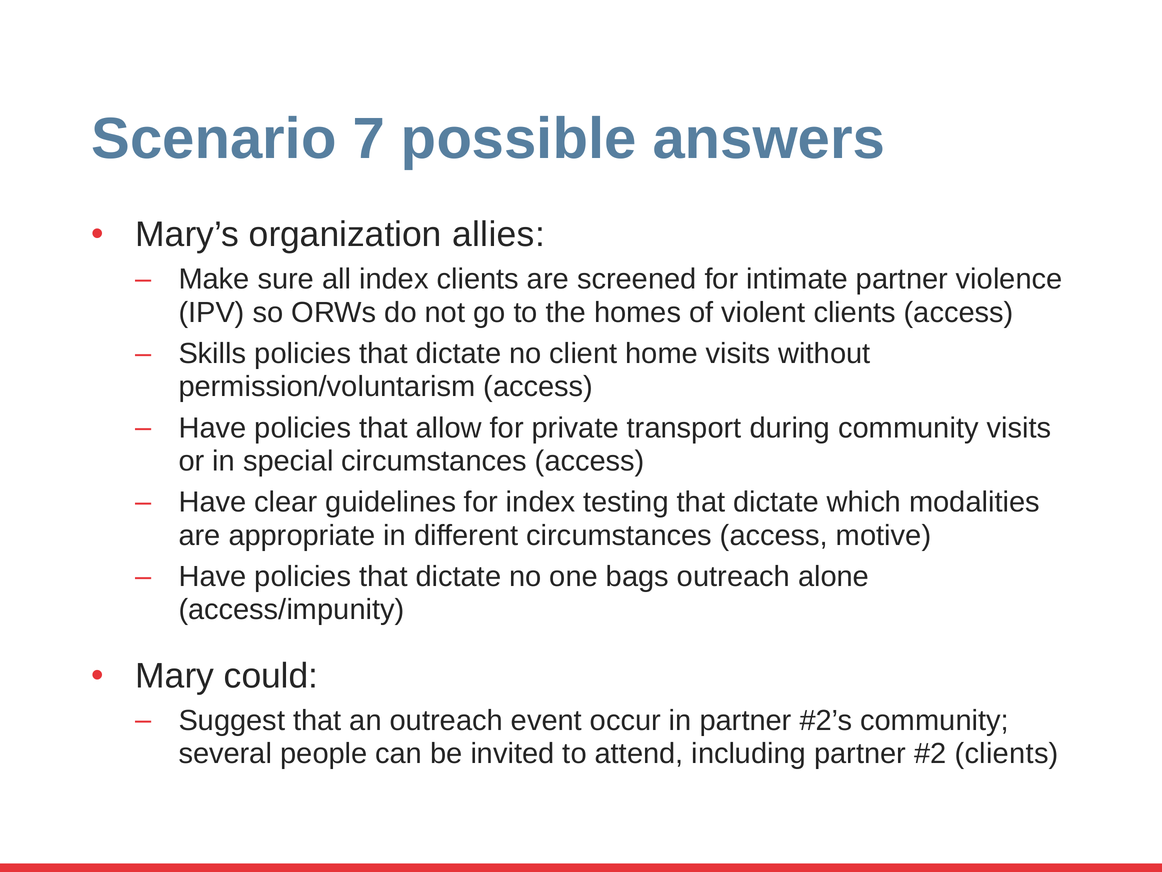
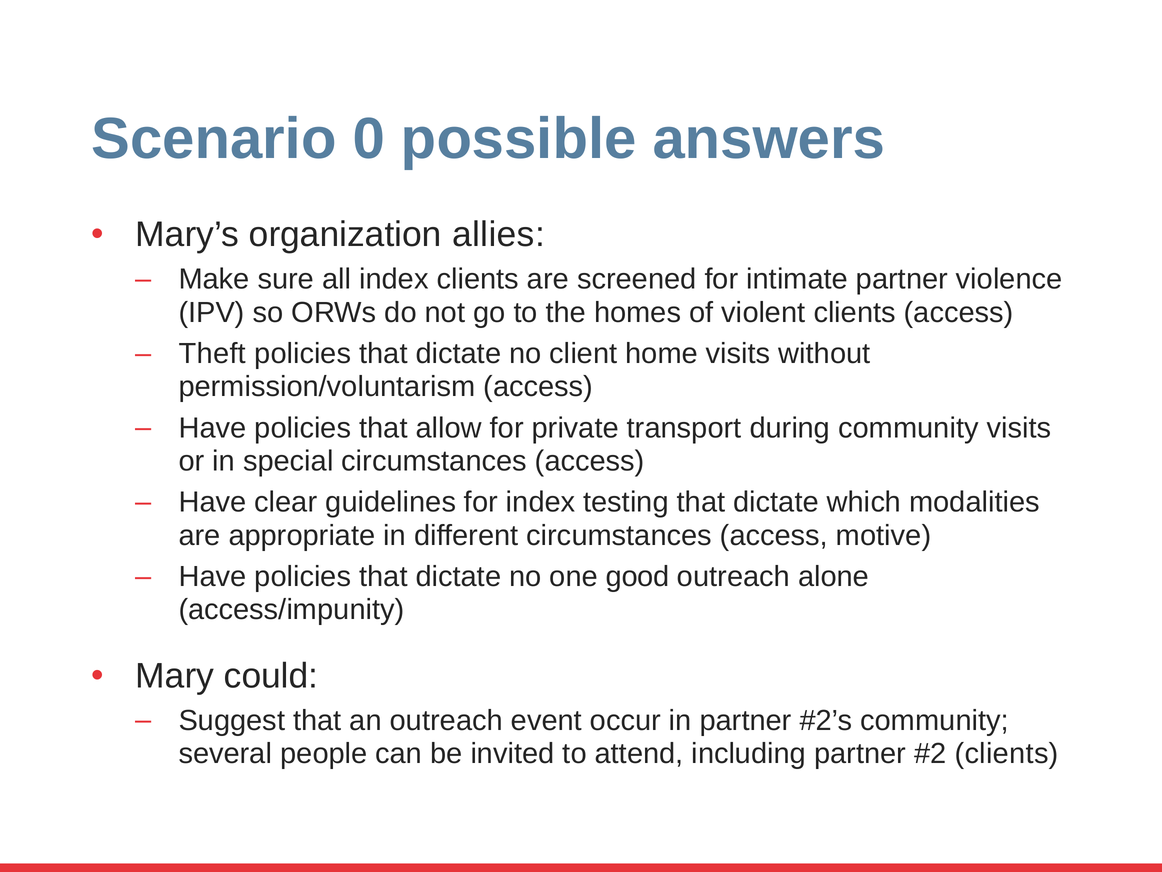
7: 7 -> 0 (369, 139)
Skills: Skills -> Theft (212, 353)
bags: bags -> good (638, 576)
